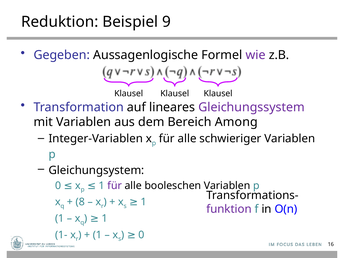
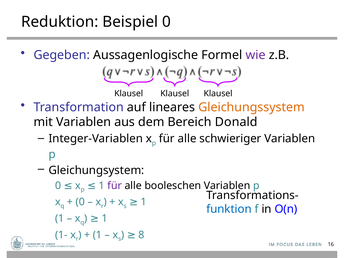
Beispiel 9: 9 -> 0 (167, 22)
Gleichungssystem colour: purple -> orange (251, 107)
Among: Among -> Donald (236, 122)
8: 8 -> 0 (80, 202)
funktion colour: purple -> blue (229, 209)
0: 0 -> 8 (141, 235)
